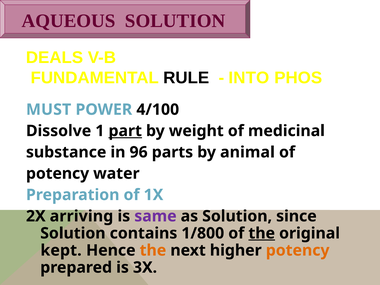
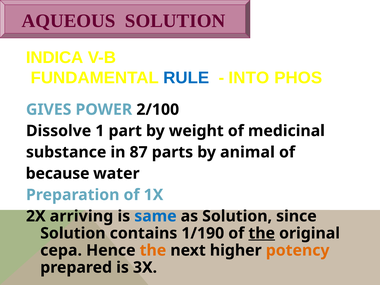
DEALS: DEALS -> INDICA (55, 58)
RULE colour: black -> blue (186, 78)
MUST: MUST -> GIVES (49, 110)
4/100: 4/100 -> 2/100 (158, 110)
part underline: present -> none (125, 131)
96: 96 -> 87 (139, 152)
potency: potency -> because (58, 174)
same colour: purple -> blue (155, 216)
1/800: 1/800 -> 1/190 (203, 233)
kept: kept -> cepa (61, 250)
